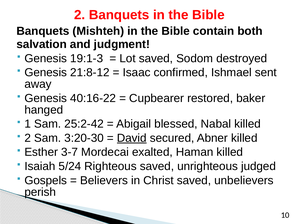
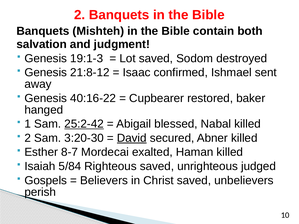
25:2-42 underline: none -> present (84, 124)
3-7: 3-7 -> 8-7 (70, 152)
5/24: 5/24 -> 5/84 (70, 166)
